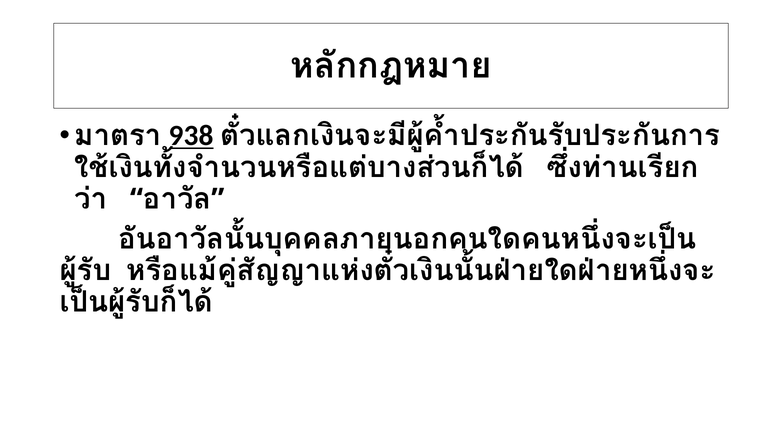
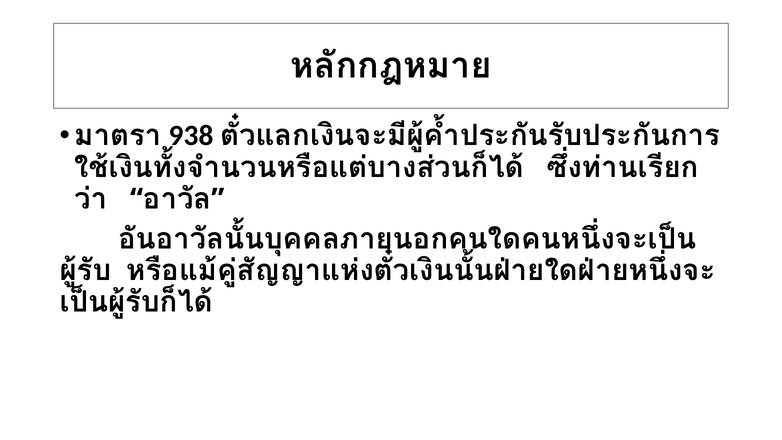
938 underline: present -> none (191, 136)
